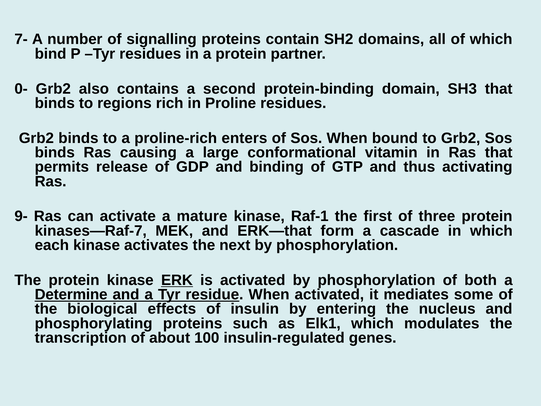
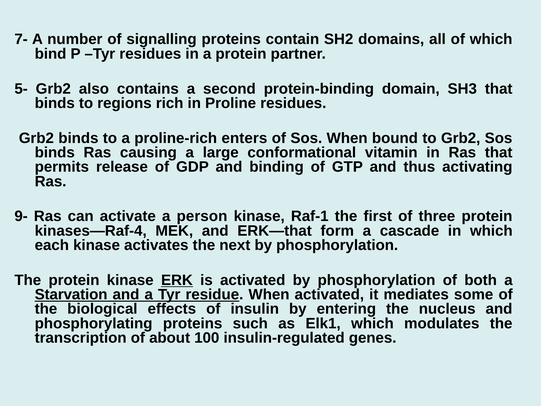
0-: 0- -> 5- (21, 89)
mature: mature -> person (202, 216)
kinases—Raf-7: kinases—Raf-7 -> kinases—Raf-4 (91, 231)
Determine: Determine -> Starvation (71, 294)
